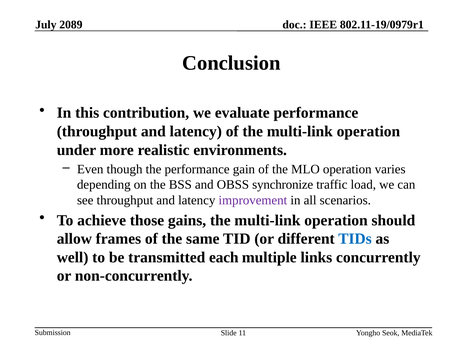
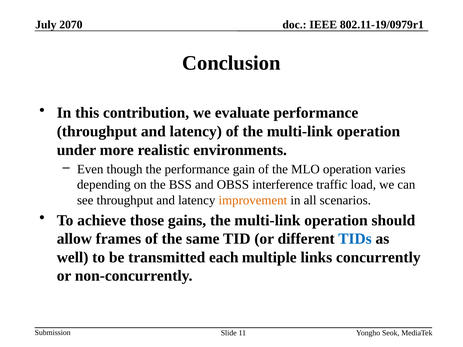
2089: 2089 -> 2070 (71, 25)
synchronize: synchronize -> interference (283, 185)
improvement colour: purple -> orange (253, 200)
